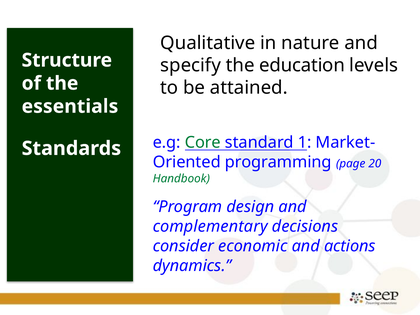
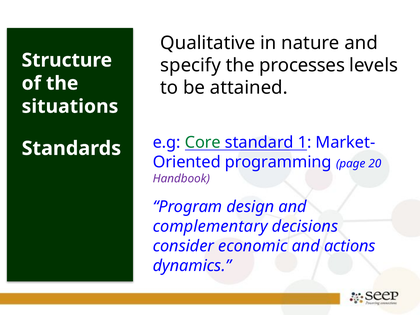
education: education -> processes (302, 65)
essentials: essentials -> situations (70, 106)
Handbook colour: green -> purple (181, 179)
